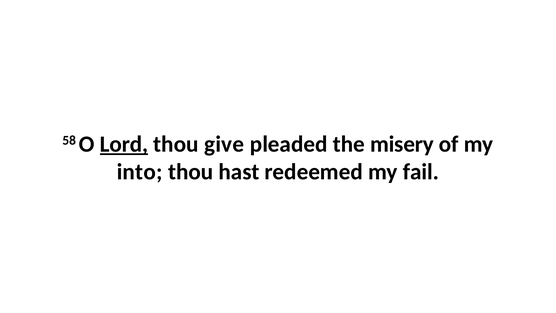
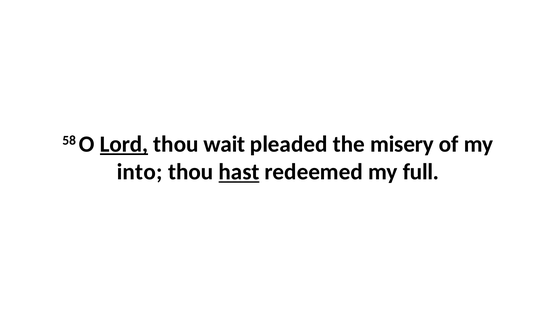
give: give -> wait (224, 144)
hast underline: none -> present (239, 172)
fail: fail -> full (421, 172)
